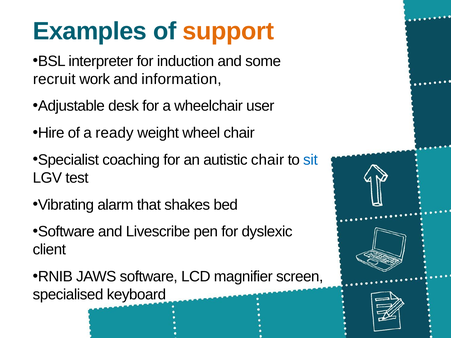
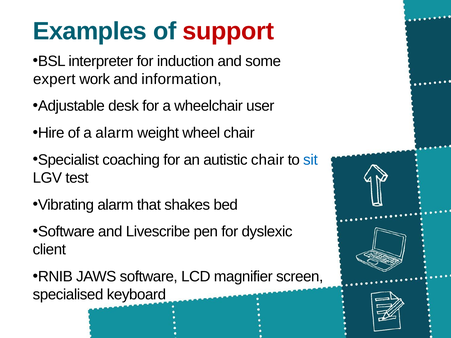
support colour: orange -> red (228, 31)
recruit: recruit -> expert (54, 79)
a ready: ready -> alarm (114, 133)
